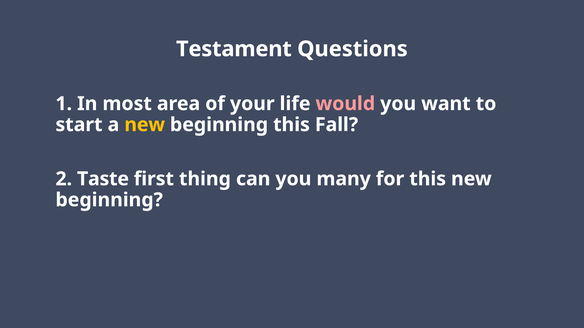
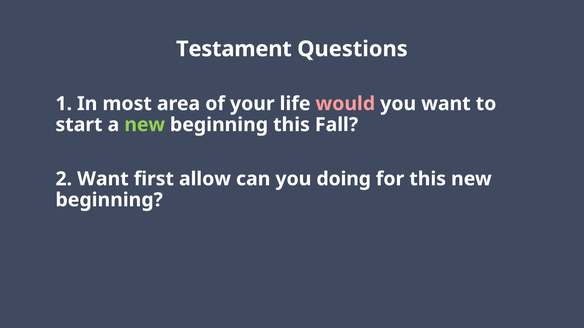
new colour: yellow -> light green (145, 125)
2 Taste: Taste -> Want (103, 179)
thing: thing -> allow (205, 179)
many: many -> doing (344, 179)
